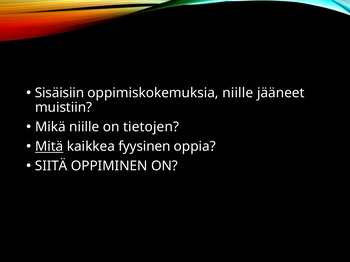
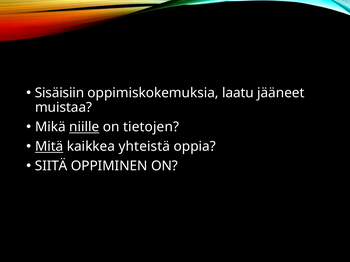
oppimiskokemuksia niille: niille -> laatu (238, 93)
muistiin: muistiin -> muistaa (64, 108)
niille underline: none -> present (84, 127)
fyysinen: fyysinen -> yhteistä (144, 147)
